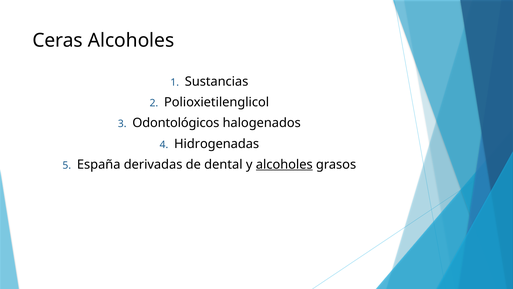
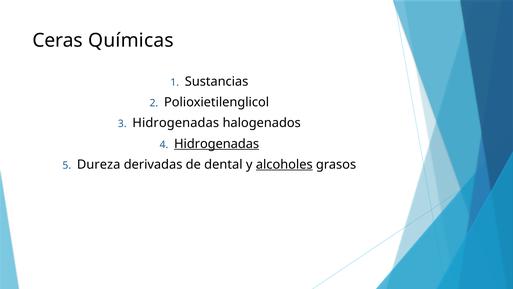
Ceras Alcoholes: Alcoholes -> Químicas (131, 40)
Odontológicos: Odontológicos -> Hidrogenadas (176, 123)
Hidrogenadas underline: none -> present (217, 144)
España: España -> Dureza (99, 164)
